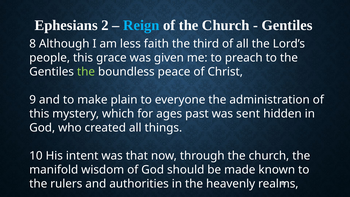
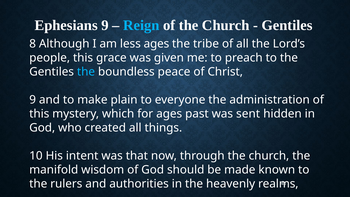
Ephesians 2: 2 -> 9 (105, 25)
less faith: faith -> ages (156, 44)
third: third -> tribe (206, 44)
the colour: light green -> light blue (86, 72)
